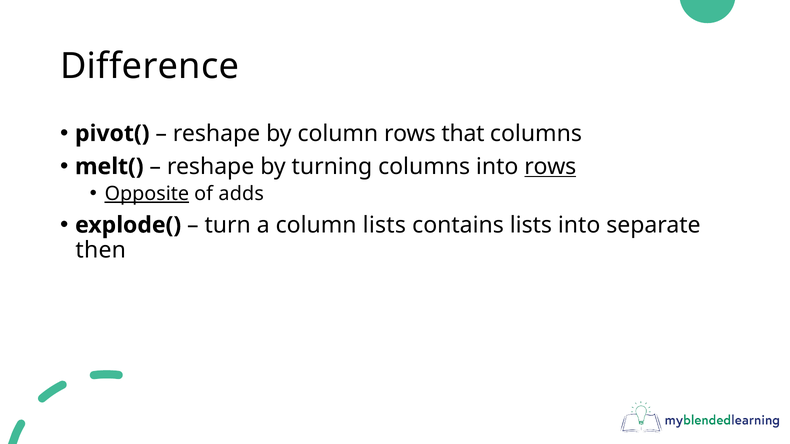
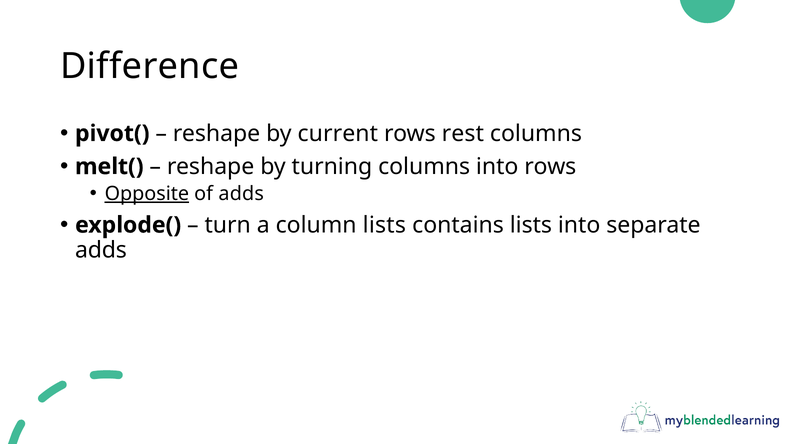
by column: column -> current (338, 134)
that: that -> rest (463, 134)
rows underline: present -> none (550, 167)
then: then -> adds (101, 250)
